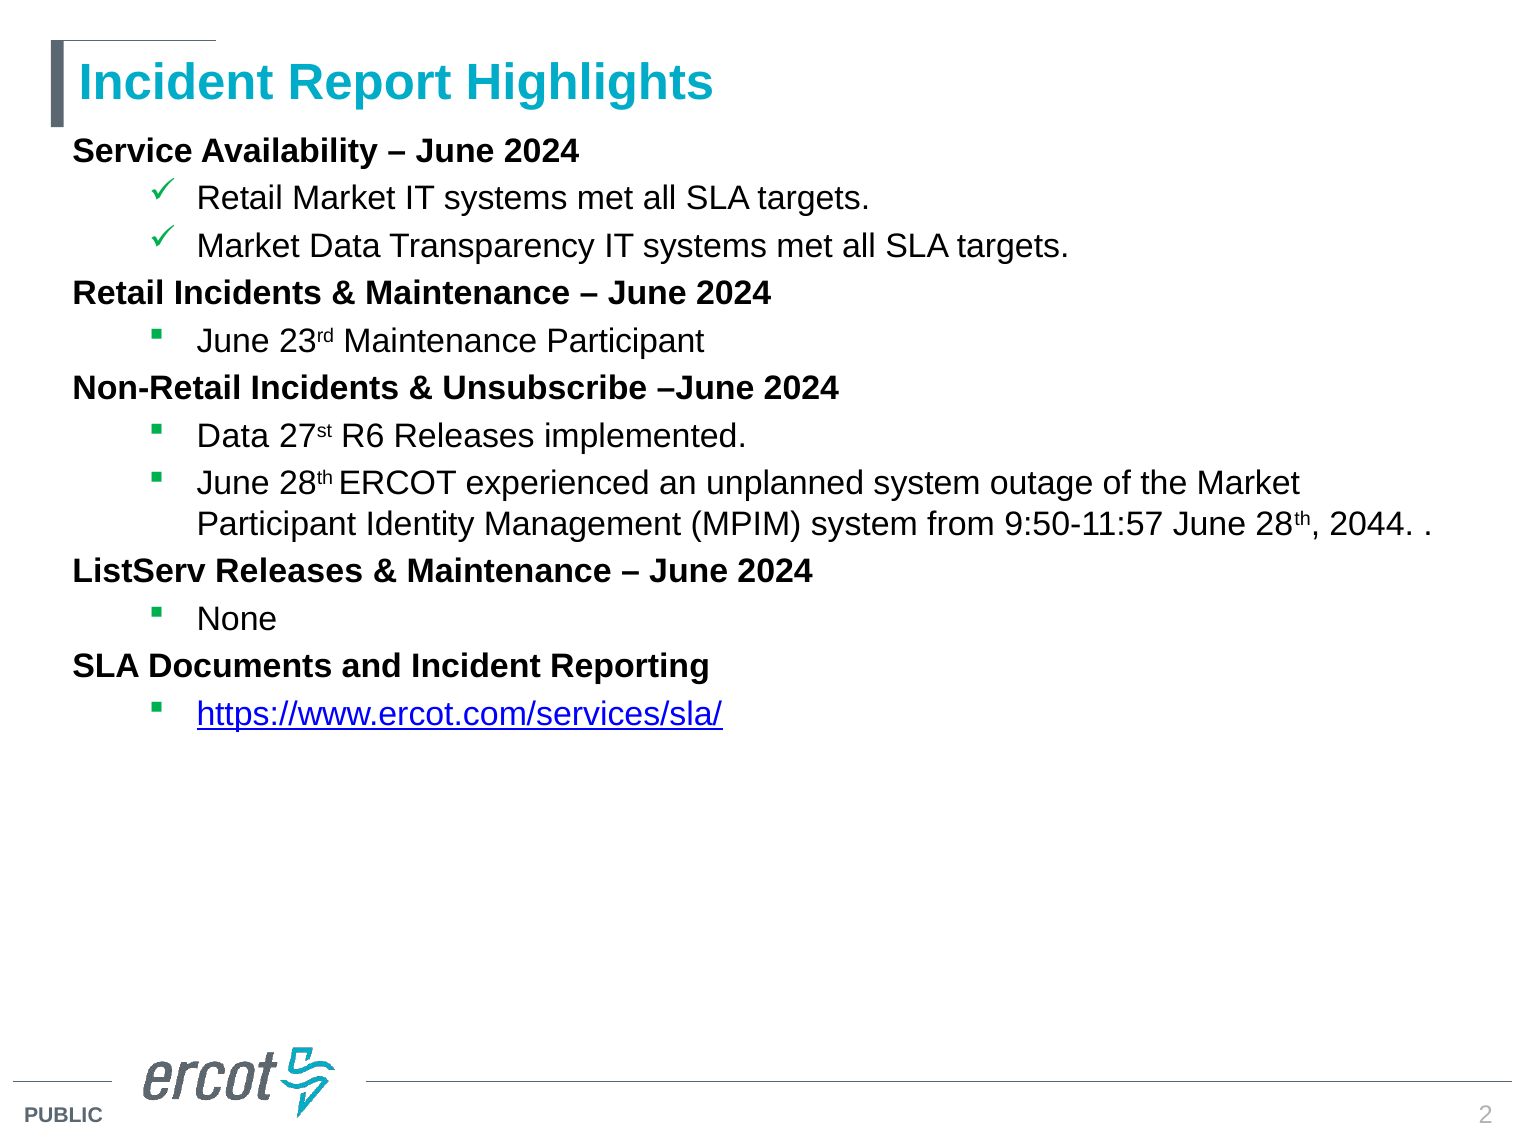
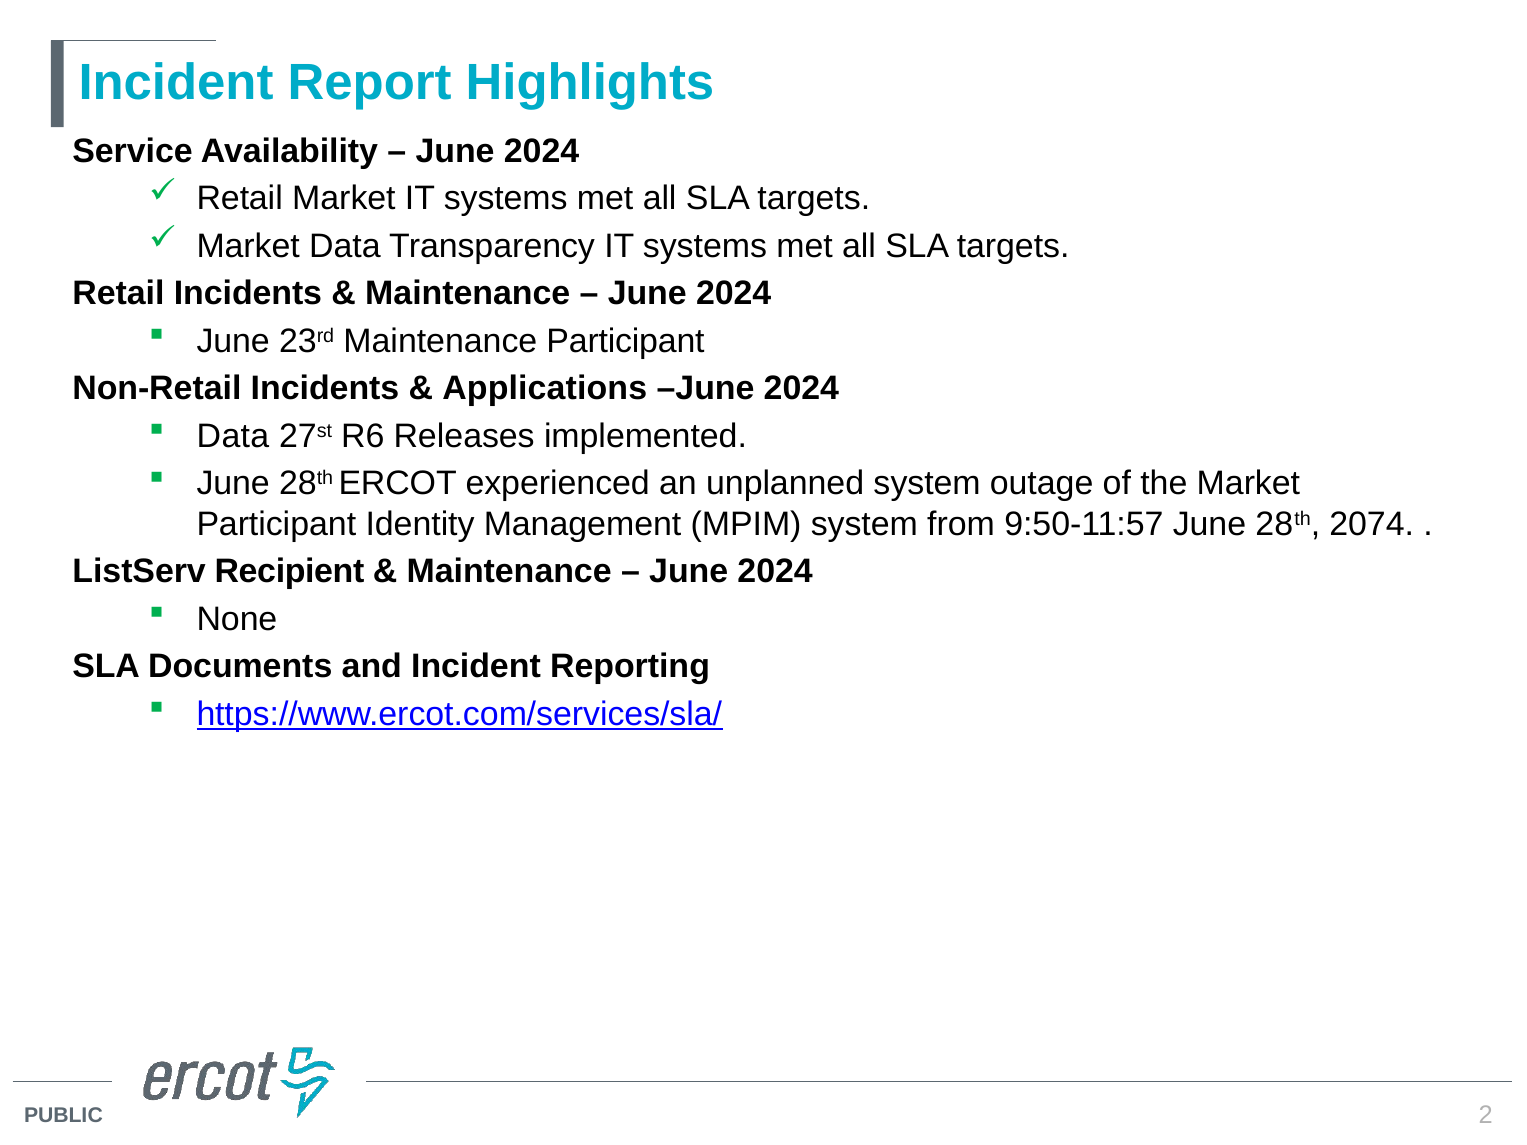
Unsubscribe: Unsubscribe -> Applications (545, 389)
2044: 2044 -> 2074 (1372, 524)
ListServ Releases: Releases -> Recipient (289, 572)
